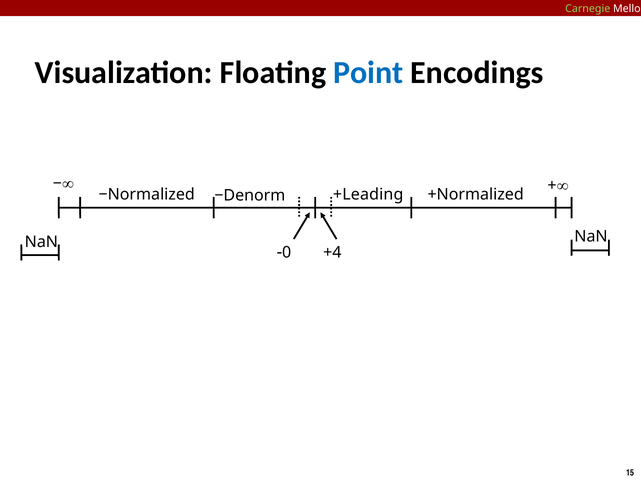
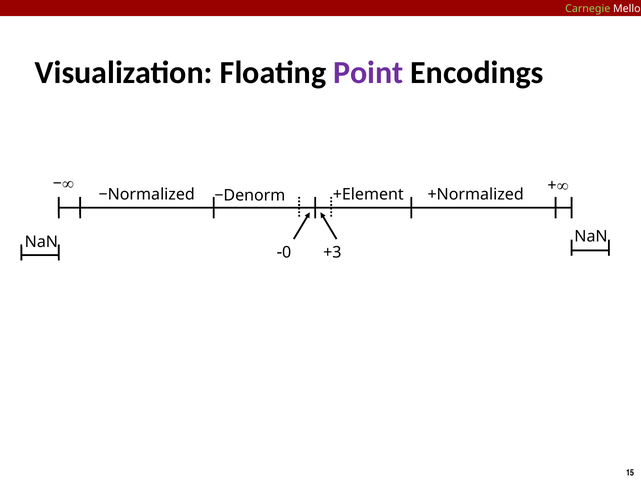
Point colour: blue -> purple (368, 73)
+Leading: +Leading -> +Element (368, 194)
+4: +4 -> +3 (332, 252)
